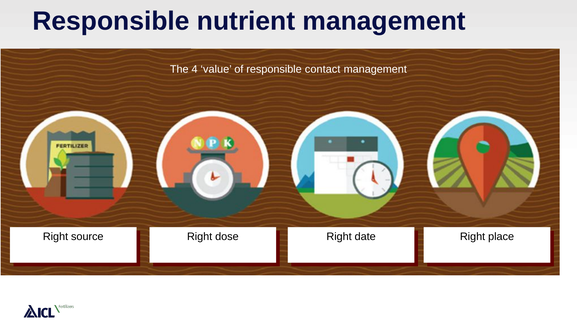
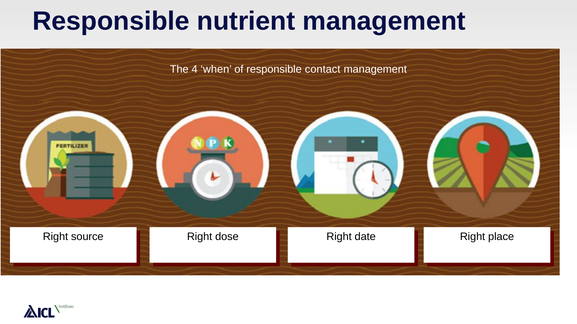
value: value -> when (216, 69)
